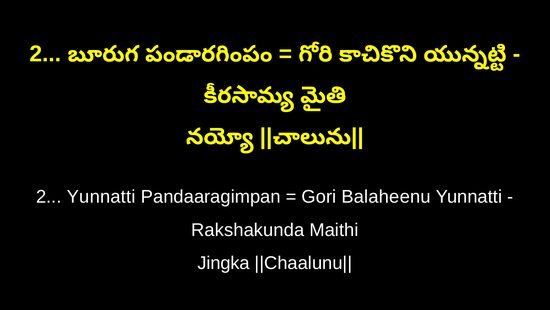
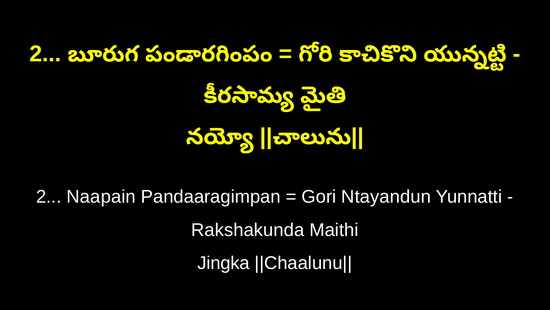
2 Yunnatti: Yunnatti -> Naapain (101, 197)
Balaheenu: Balaheenu -> Ntayandun (386, 197)
